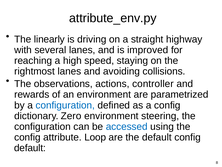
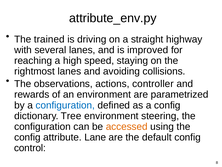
linearly: linearly -> trained (49, 39)
Zero: Zero -> Tree (71, 116)
accessed colour: blue -> orange (127, 126)
Loop: Loop -> Lane (95, 137)
default: default -> control (30, 148)
